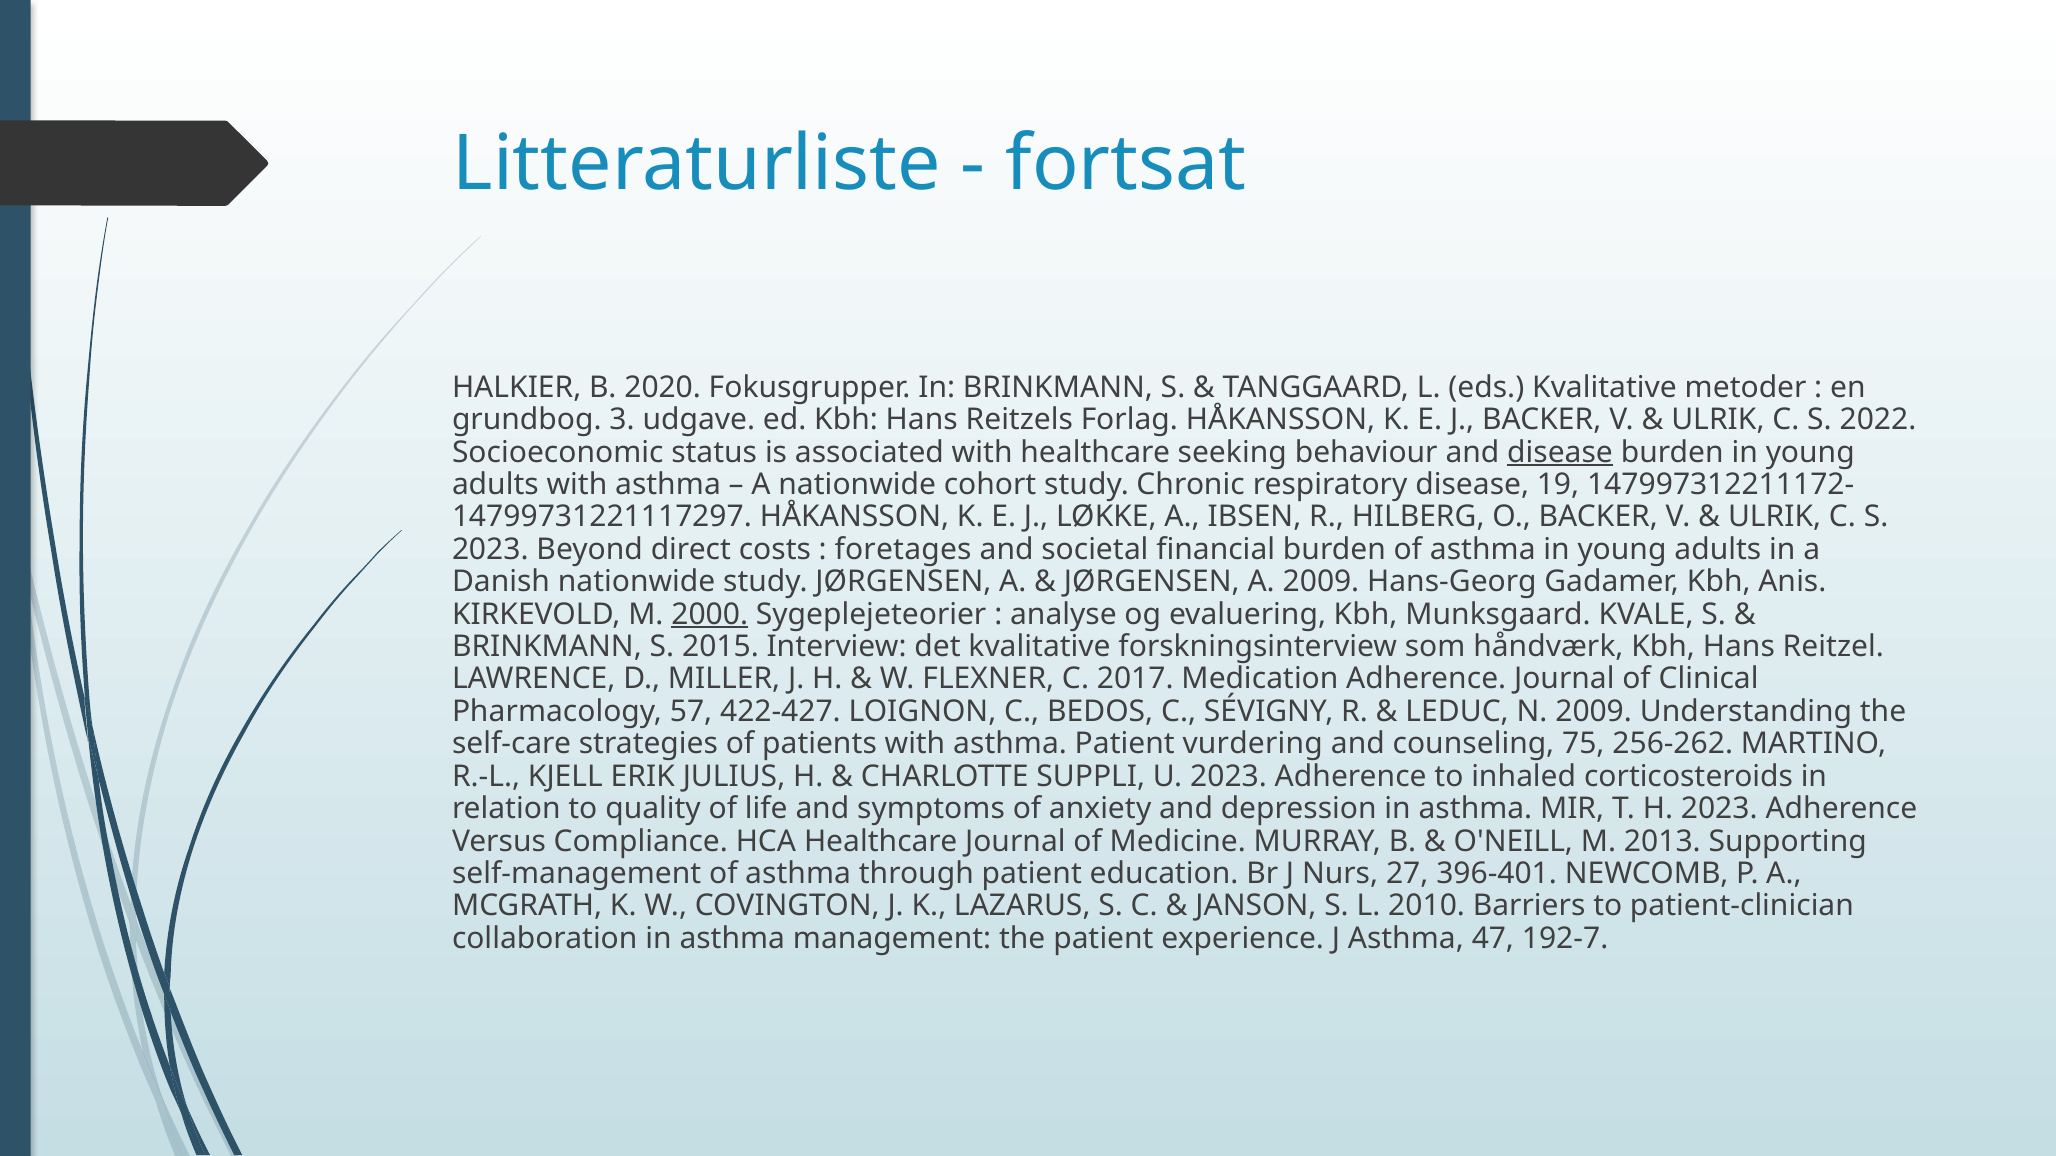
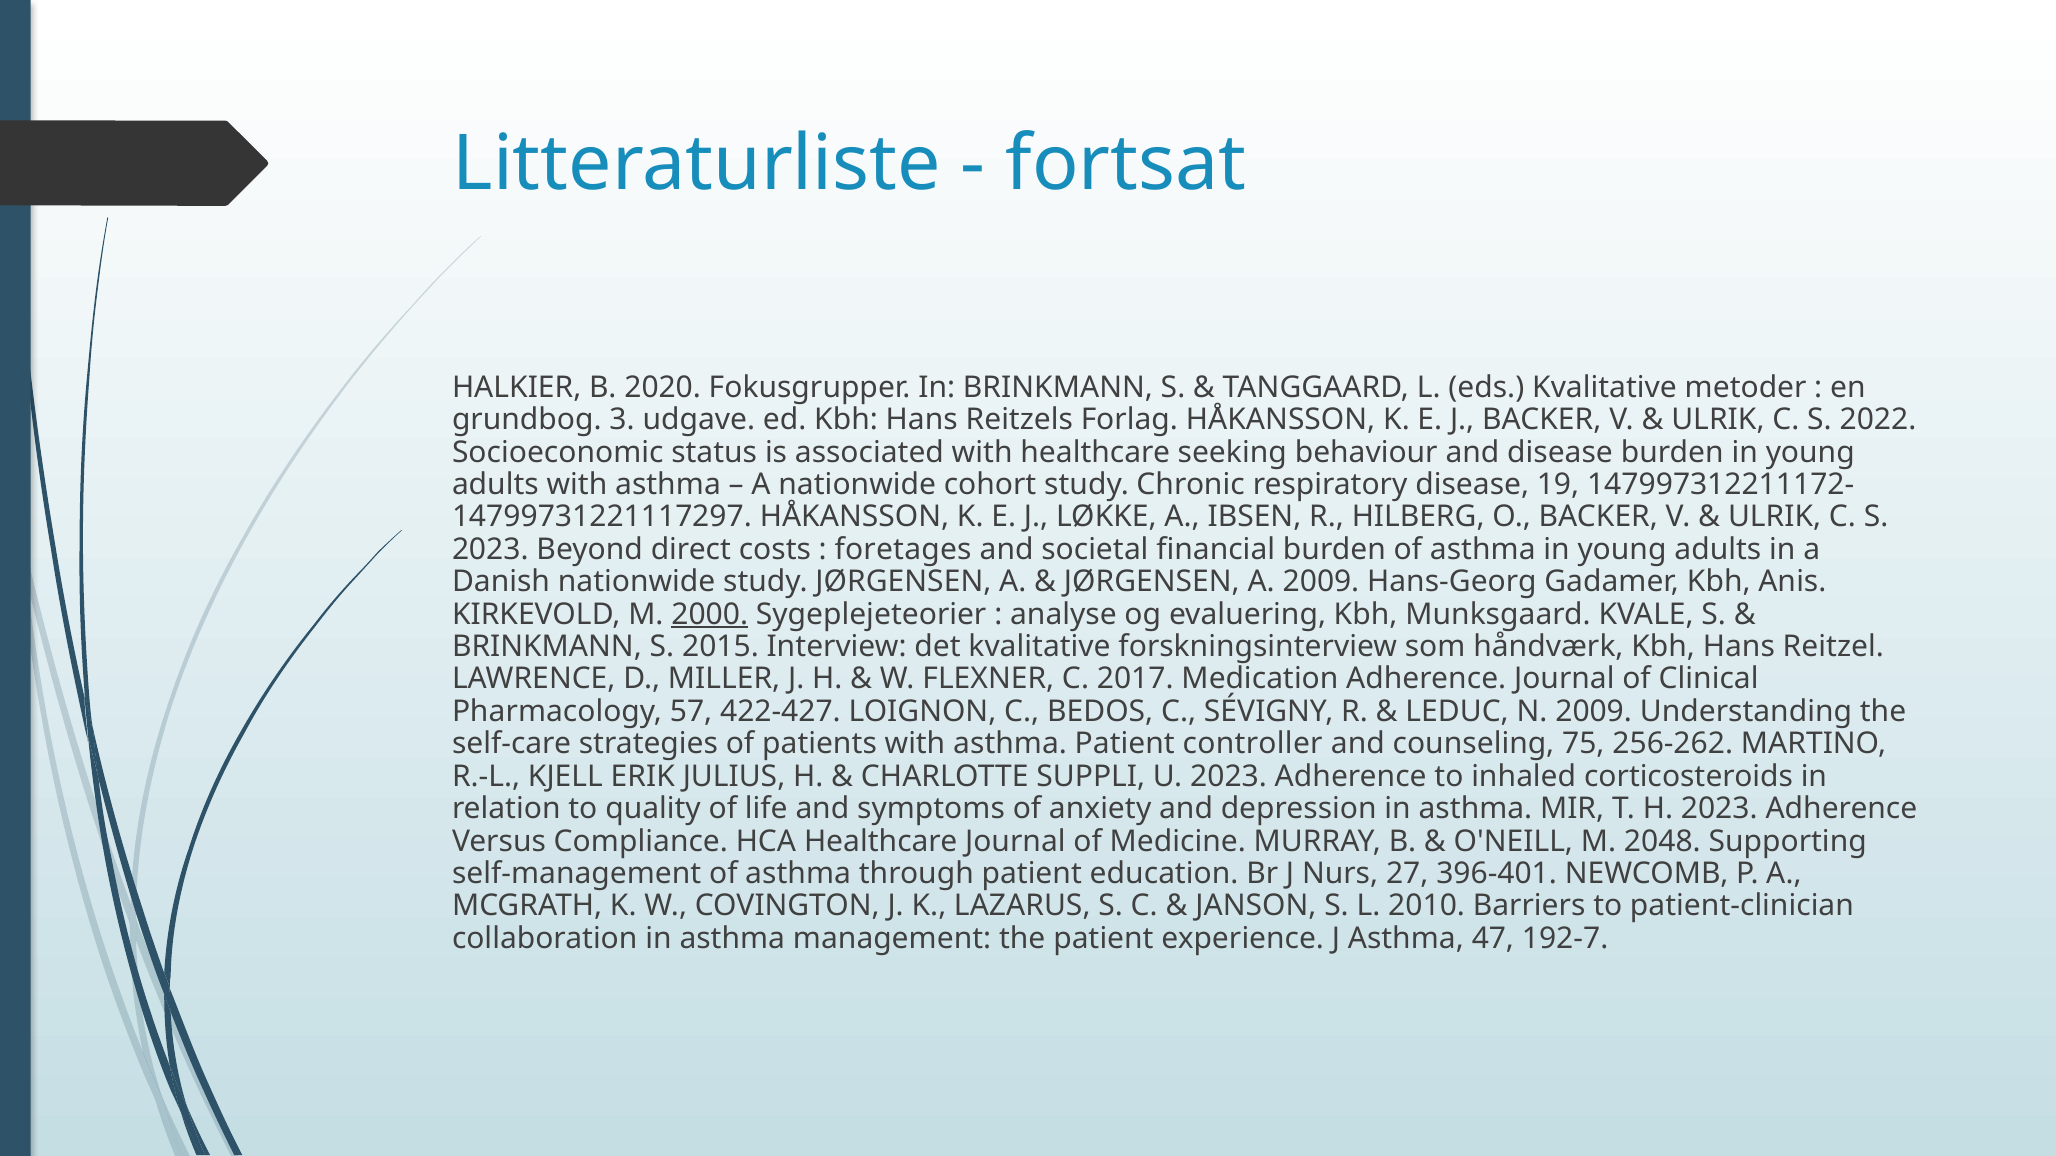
disease underline: present -> none (1560, 452)
vurdering: vurdering -> controller (1253, 744)
2013: 2013 -> 2048 (1662, 841)
